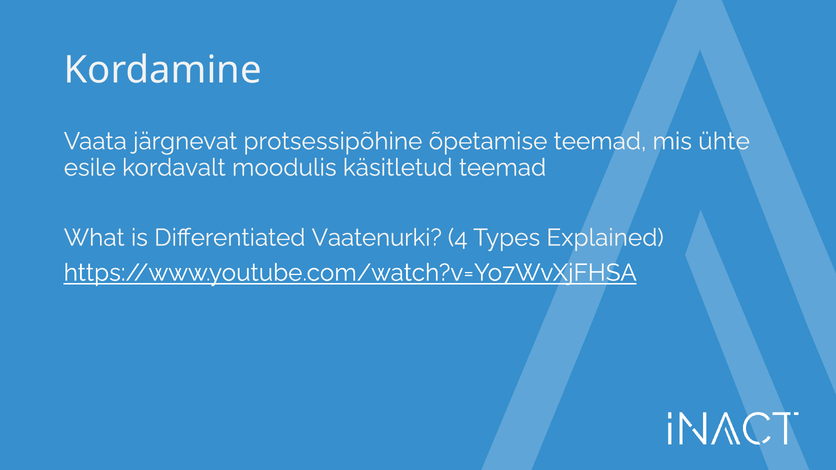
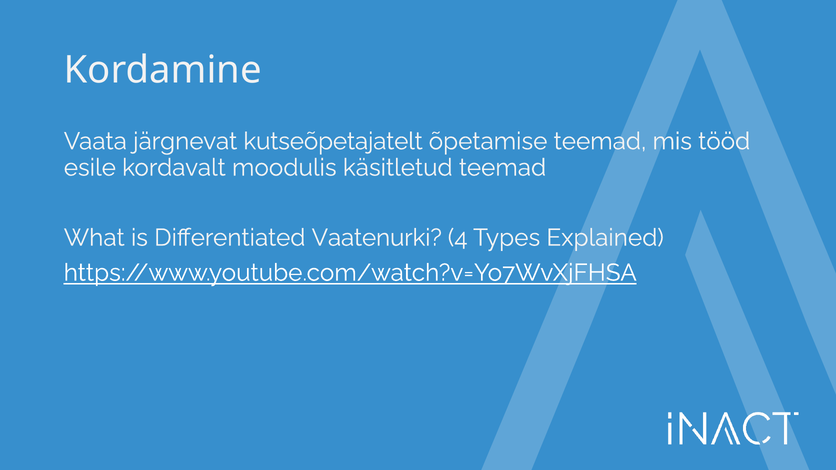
protsessipõhine: protsessipõhine -> kutseõpetajatelt (333, 141)
ühte: ühte -> tööd (724, 141)
